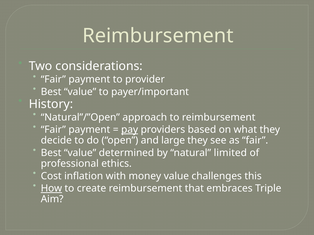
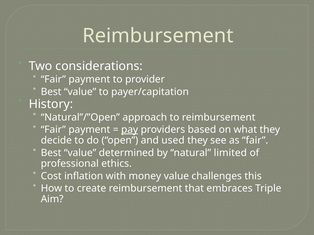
payer/important: payer/important -> payer/capitation (150, 92)
large: large -> used (173, 141)
How underline: present -> none (51, 189)
